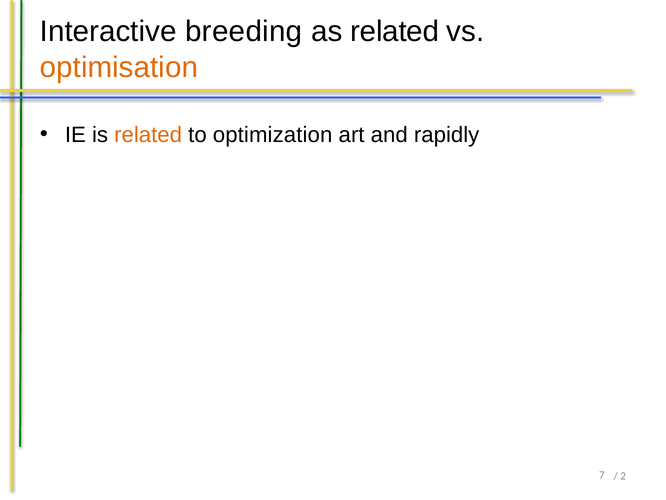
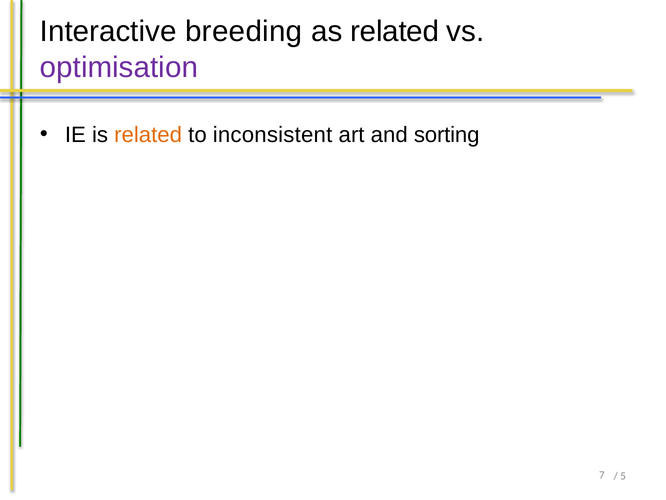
optimisation colour: orange -> purple (119, 67)
optimization: optimization -> inconsistent (273, 135)
rapidly: rapidly -> sorting (447, 135)
2: 2 -> 5 (623, 476)
